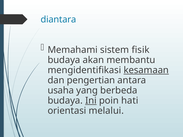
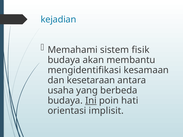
diantara: diantara -> kejadian (58, 20)
kesamaan underline: present -> none (146, 70)
pengertian: pengertian -> kesetaraan (91, 80)
melalui: melalui -> implisit (106, 111)
